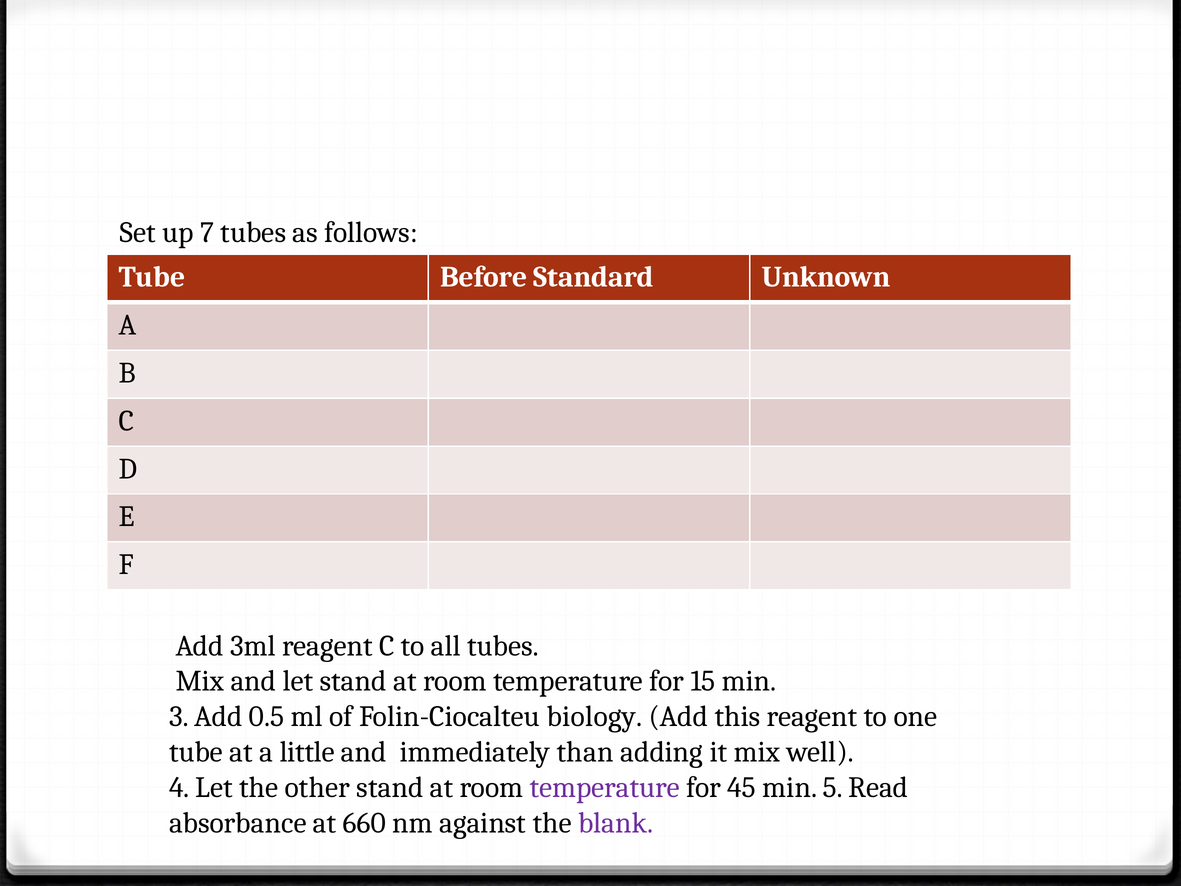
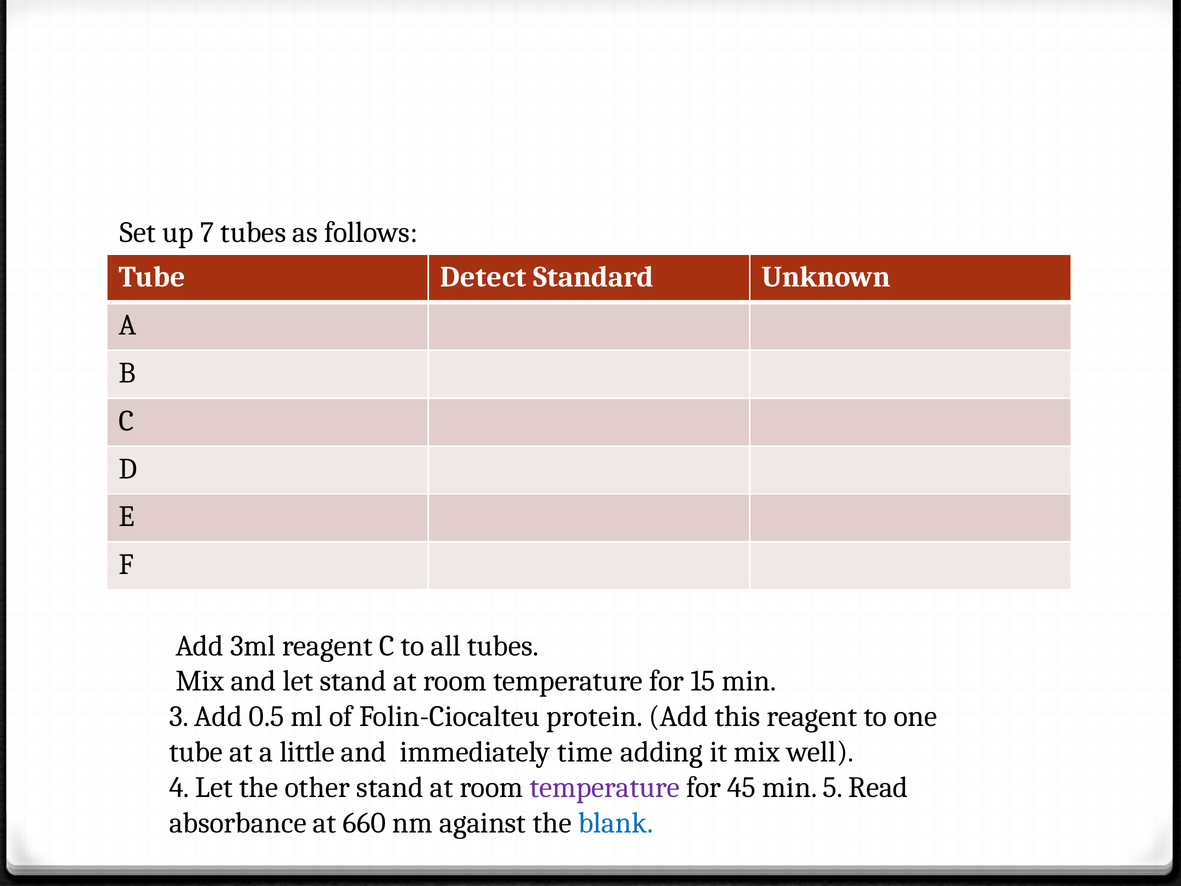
Before: Before -> Detect (483, 277)
biology: biology -> protein (595, 716)
than: than -> time (585, 752)
blank colour: purple -> blue (616, 823)
